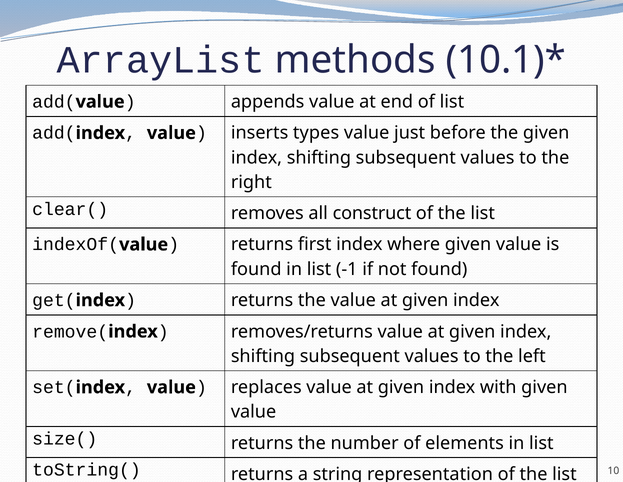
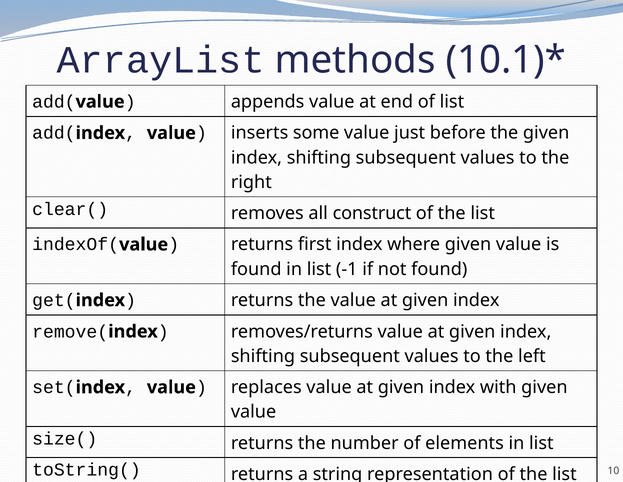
types: types -> some (316, 133)
